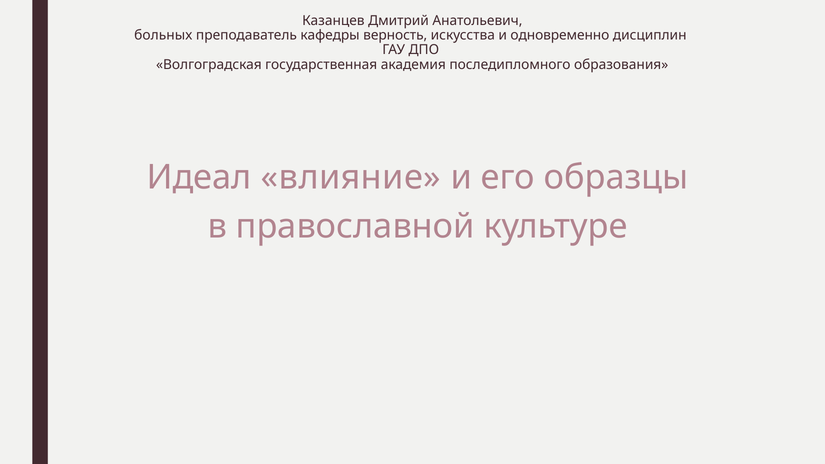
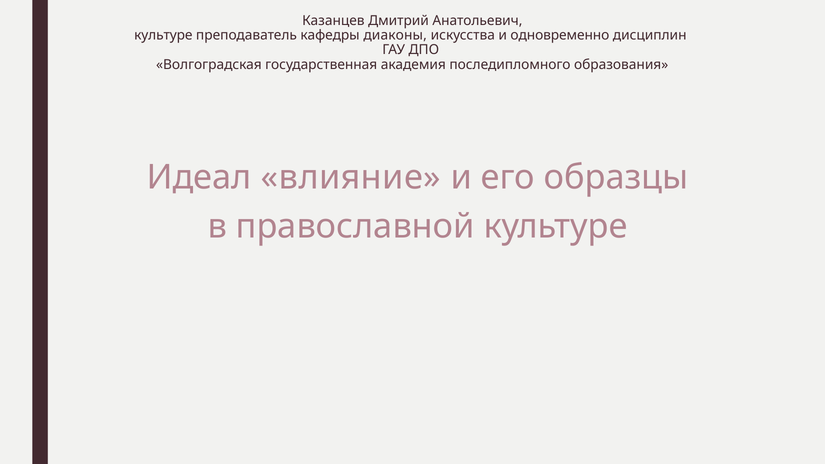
больных: больных -> культуре (163, 35)
верность: верность -> диаконы (395, 35)
